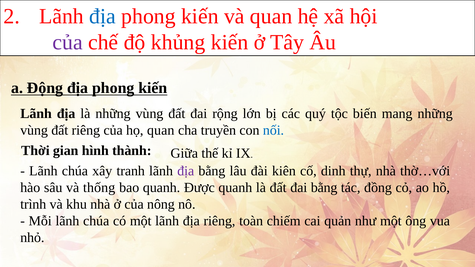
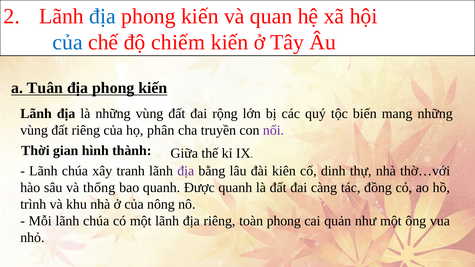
của colour: purple -> blue (68, 42)
khủng: khủng -> chiếm (178, 42)
Động: Động -> Tuân (45, 88)
họ quan: quan -> phân (161, 130)
nối colour: blue -> purple (273, 130)
đai bằng: bằng -> càng (324, 188)
toàn chiếm: chiếm -> phong (284, 221)
